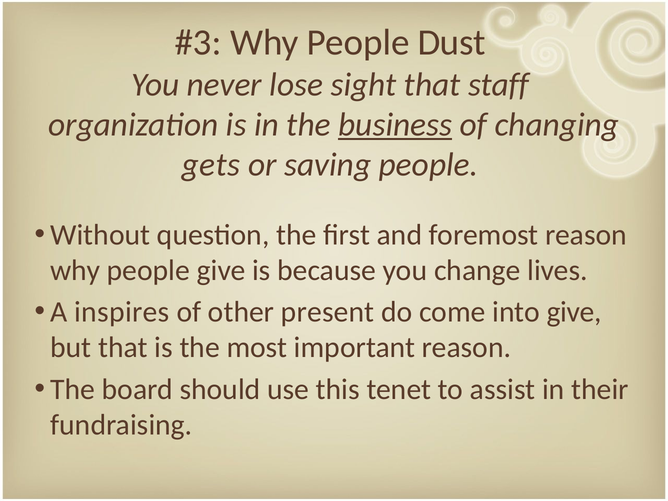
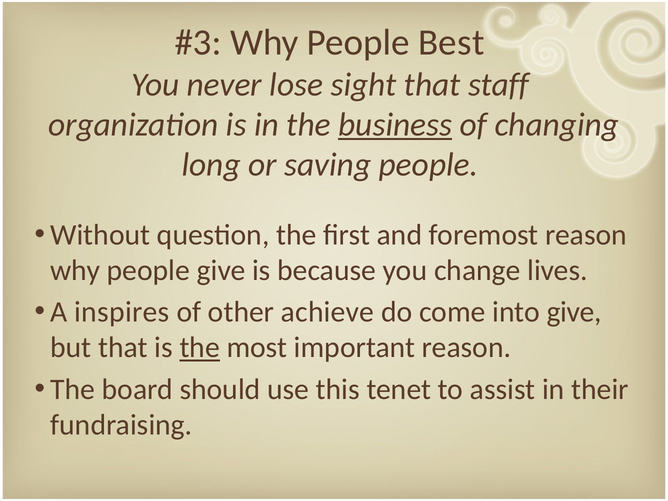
Dust: Dust -> Best (451, 43)
gets: gets -> long (211, 165)
present: present -> achieve (328, 312)
the underline: none -> present (200, 348)
